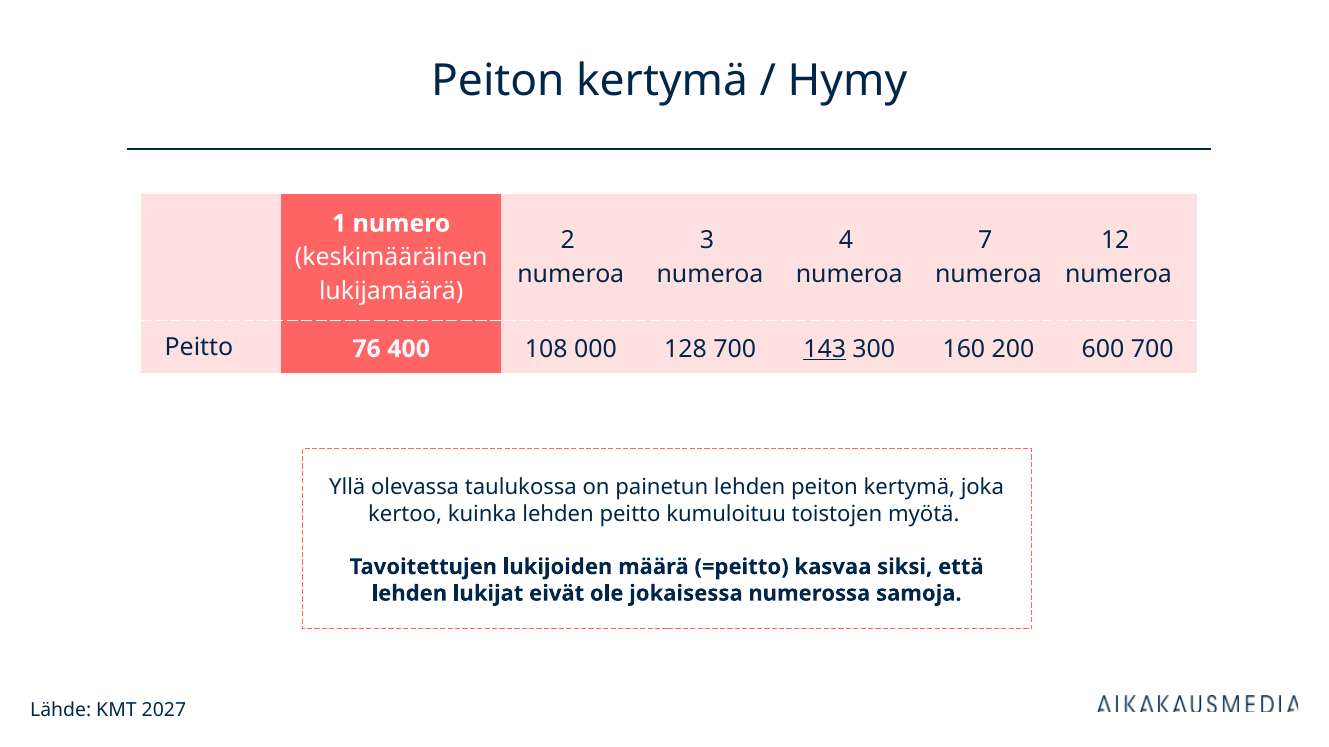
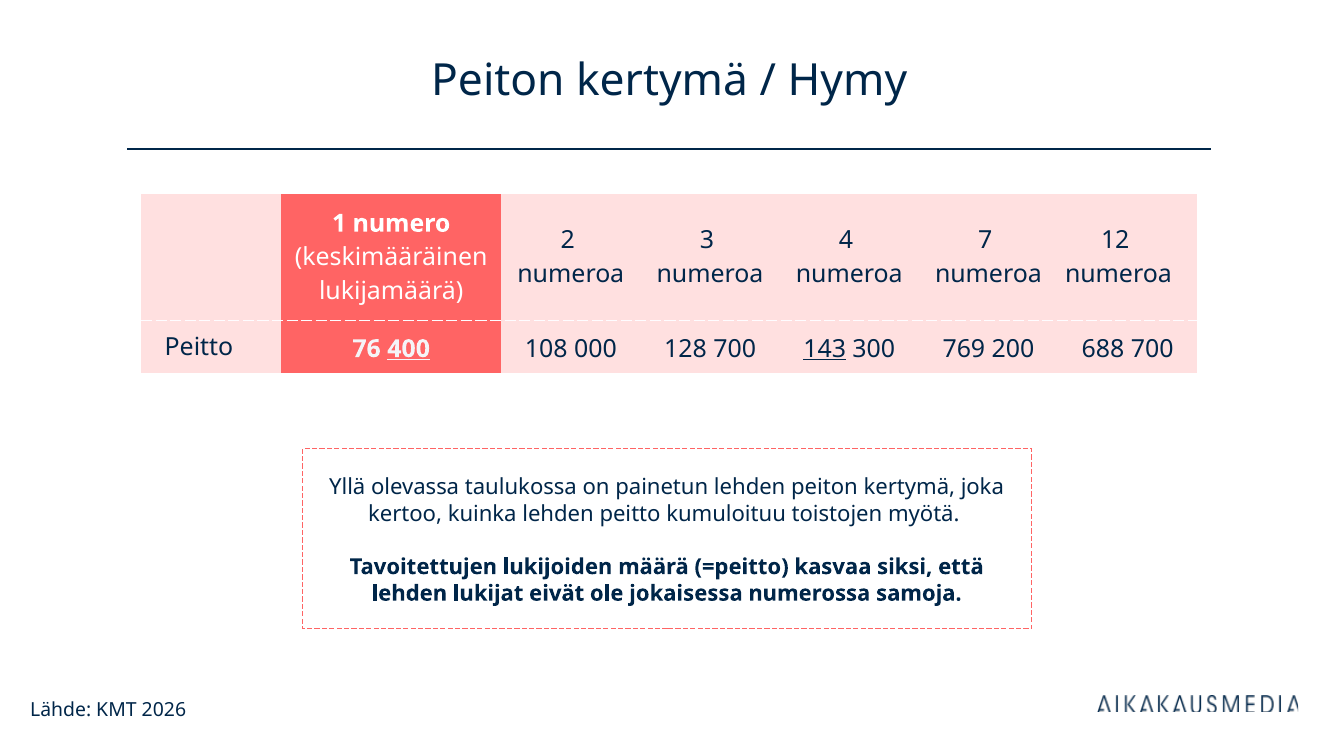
400 underline: none -> present (409, 349)
160: 160 -> 769 (964, 349)
600: 600 -> 688 (1103, 349)
2027: 2027 -> 2026 (164, 711)
